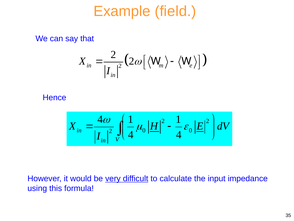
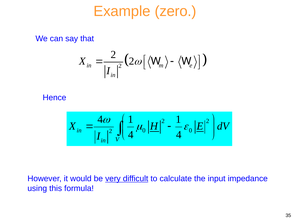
field: field -> zero (175, 11)
